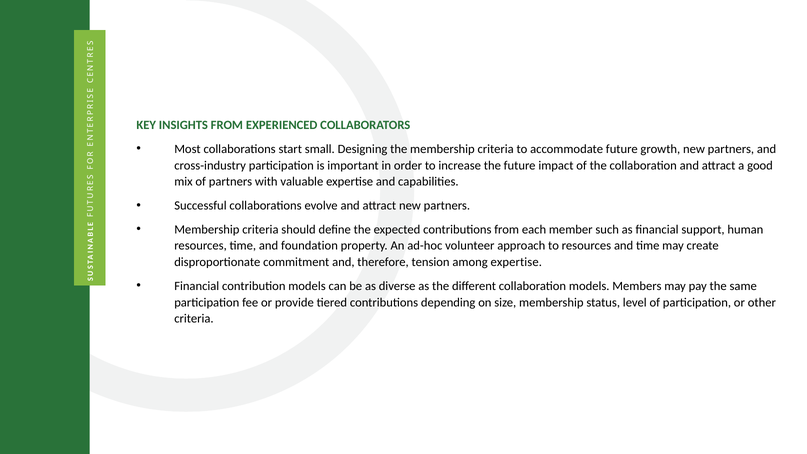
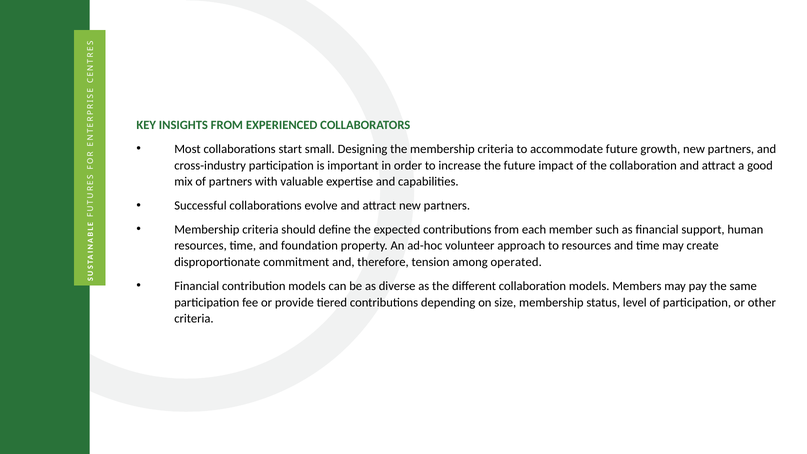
among expertise: expertise -> operated (516, 262)
